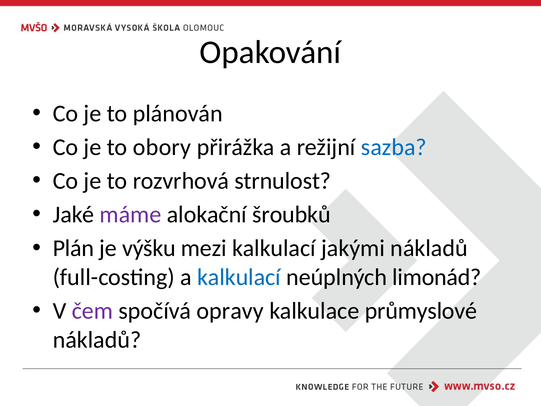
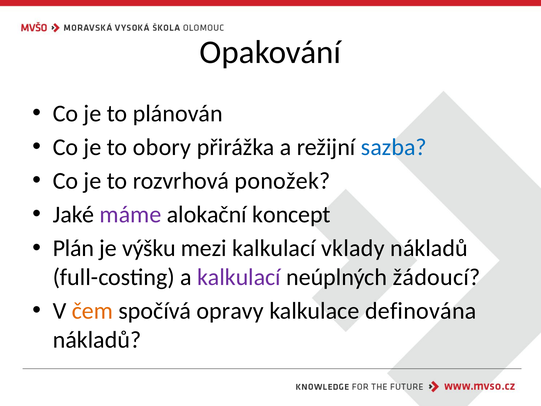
strnulost: strnulost -> ponožek (283, 181)
šroubků: šroubků -> koncept (291, 215)
jakými: jakými -> vklady (353, 248)
kalkulací colour: blue -> purple (239, 277)
limonád: limonád -> žádoucí (437, 277)
čem colour: purple -> orange (92, 311)
průmyslové: průmyslové -> definována (421, 311)
